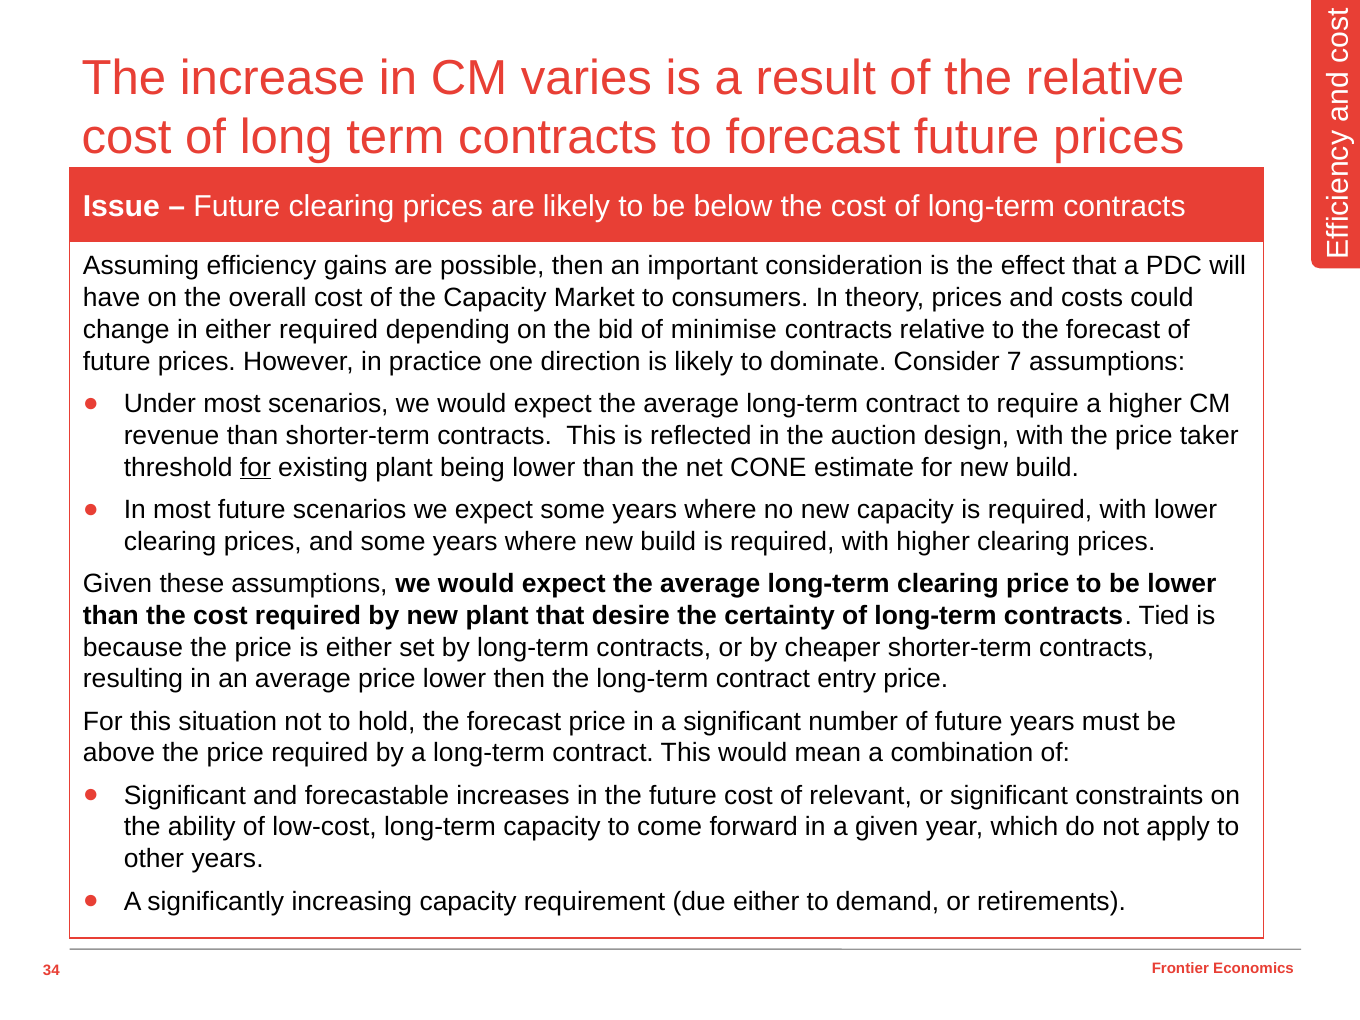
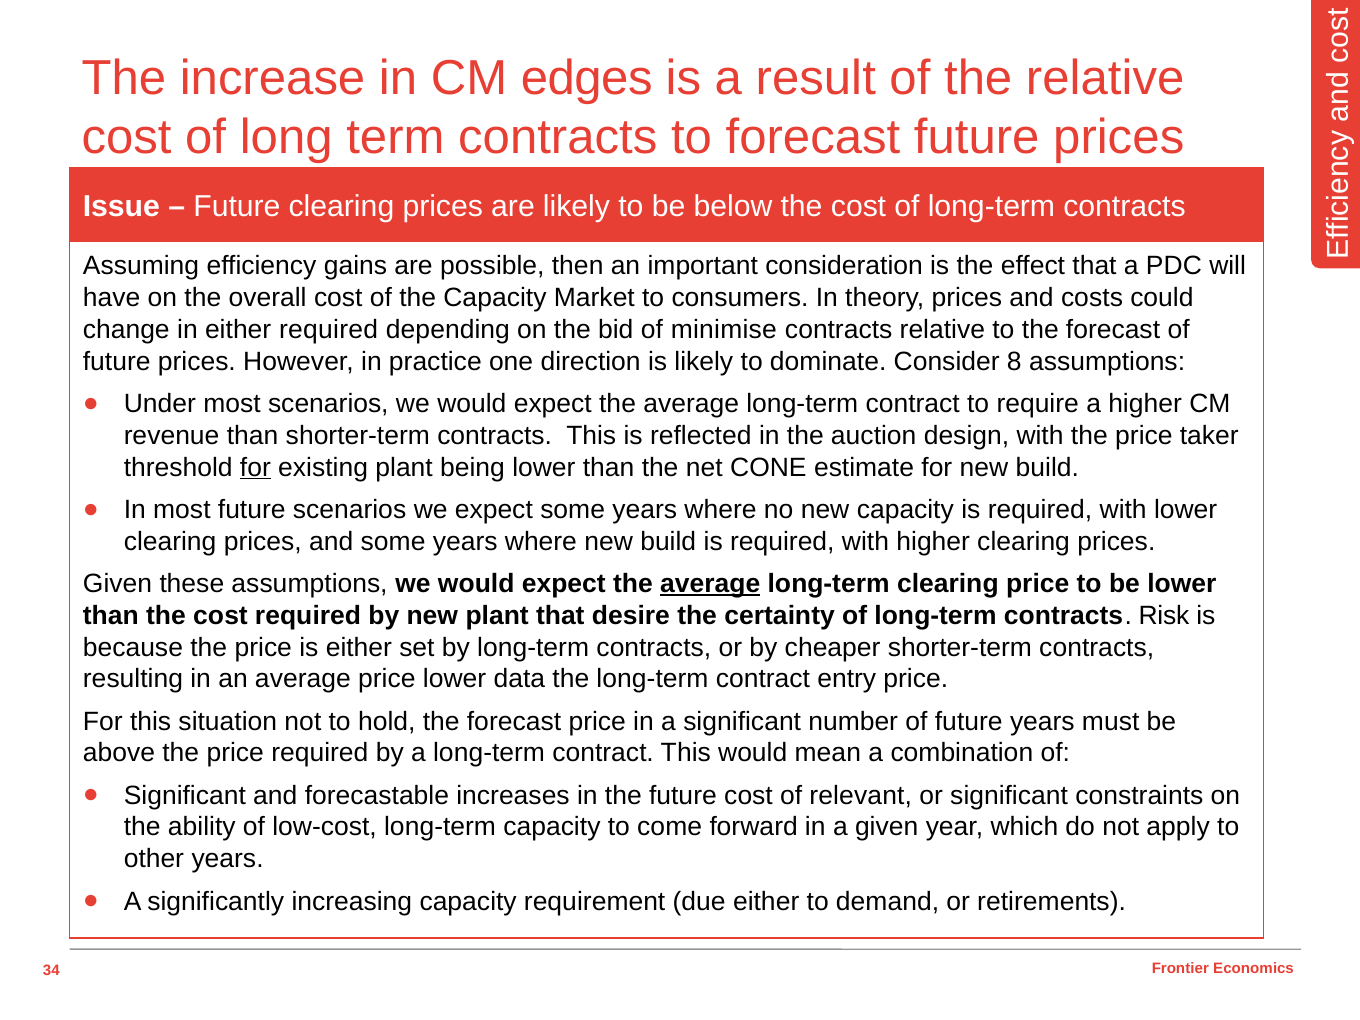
varies: varies -> edges (587, 78)
7: 7 -> 8 (1014, 361)
average underline: none -> present (710, 584)
Tied: Tied -> Risk (1164, 616)
lower then: then -> data (519, 679)
